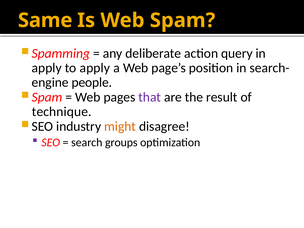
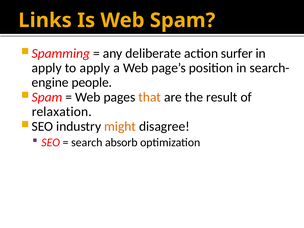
Same: Same -> Links (45, 20)
query: query -> surfer (237, 53)
that colour: purple -> orange (150, 97)
technique: technique -> relaxation (62, 112)
groups: groups -> absorb (121, 142)
